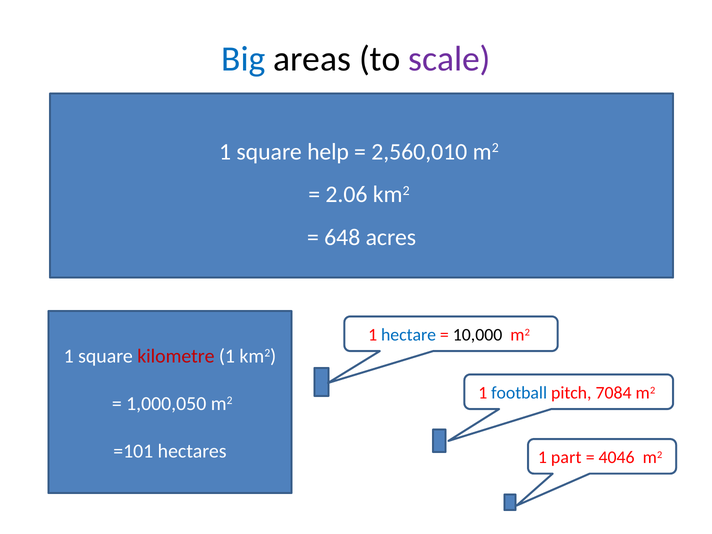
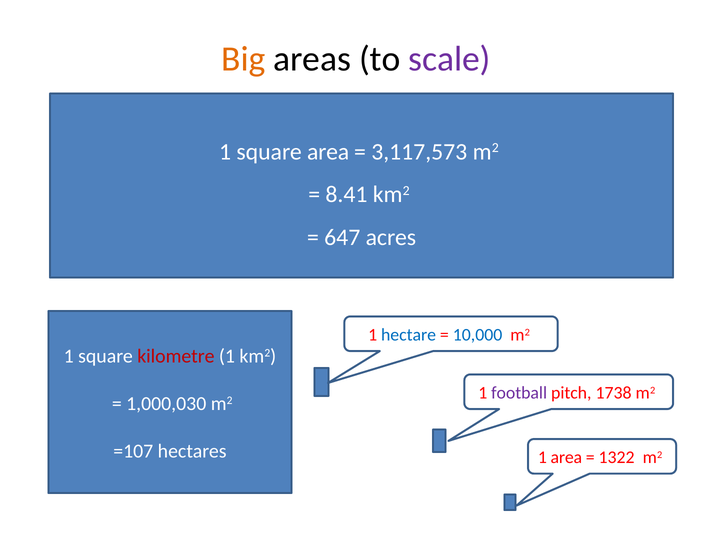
Big colour: blue -> orange (243, 59)
square help: help -> area (328, 152)
2,560,010: 2,560,010 -> 3,117,573 (419, 152)
2.06: 2.06 -> 8.41 (346, 194)
648: 648 -> 647 (342, 237)
10,000 colour: black -> blue (478, 335)
football colour: blue -> purple (519, 393)
7084: 7084 -> 1738 (614, 393)
1,000,050: 1,000,050 -> 1,000,030 (166, 404)
=101: =101 -> =107 (133, 451)
1 part: part -> area (566, 458)
4046: 4046 -> 1322 (617, 458)
